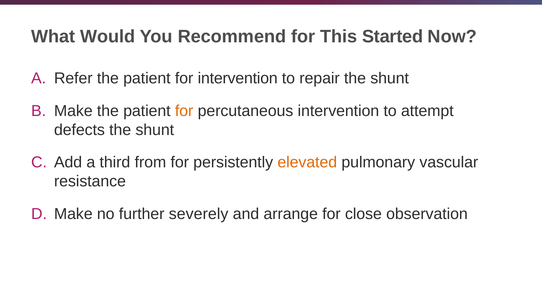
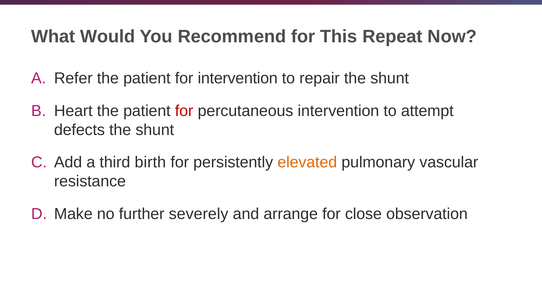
Started: Started -> Repeat (392, 36)
Make: Make -> Heart (73, 111)
for colour: orange -> red (184, 111)
from: from -> birth (150, 162)
